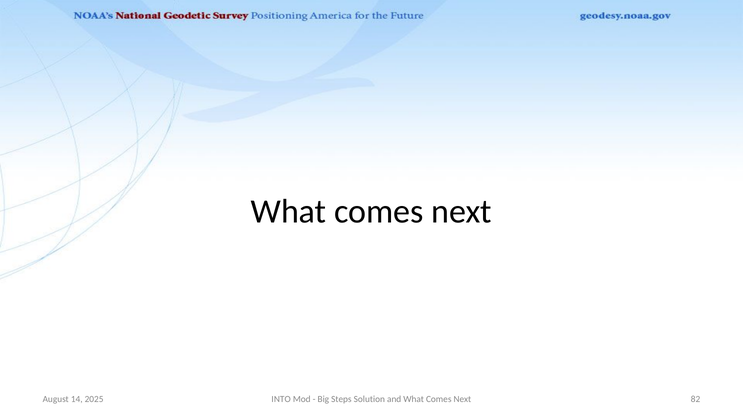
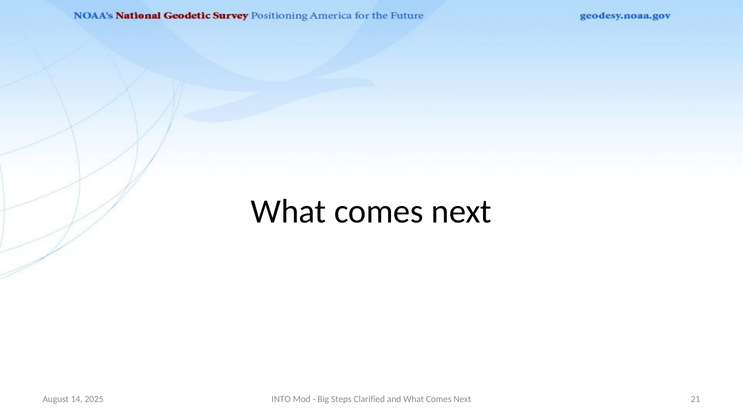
Solution: Solution -> Clarified (369, 399)
82: 82 -> 21 (696, 399)
